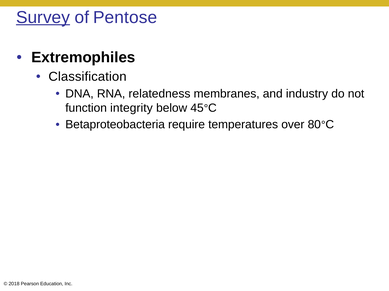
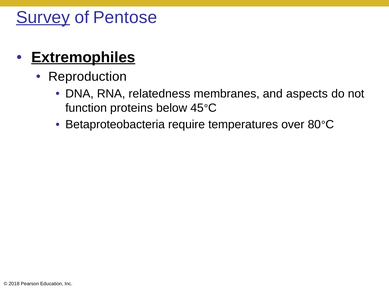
Extremophiles underline: none -> present (83, 57)
Classification: Classification -> Reproduction (88, 77)
industry: industry -> aspects (307, 94)
integrity: integrity -> proteins (131, 108)
